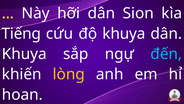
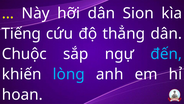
độ khuya: khuya -> thẳng (124, 33)
Khuya: Khuya -> Chuộc (24, 54)
lòng colour: yellow -> light blue (69, 74)
